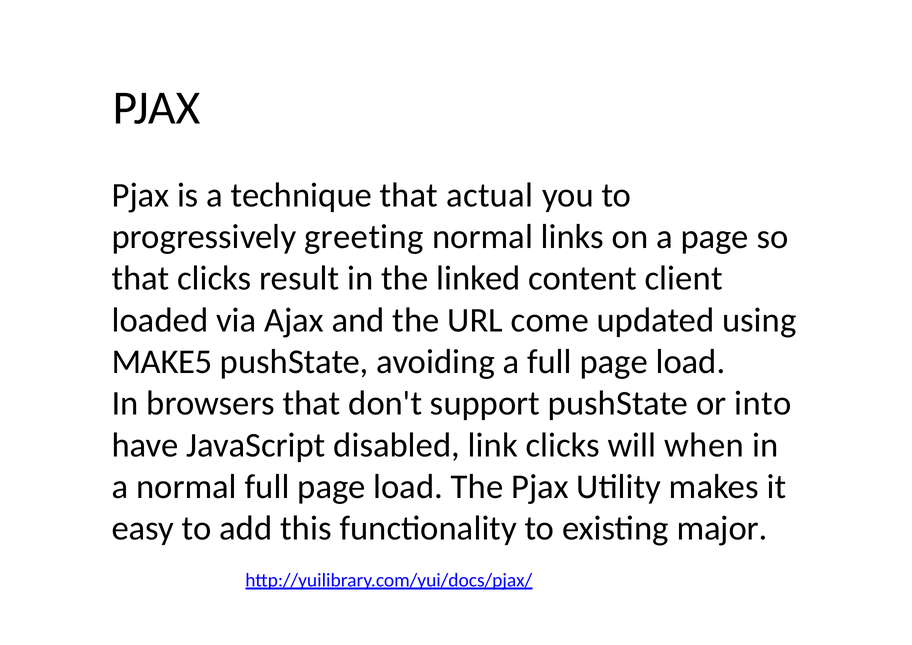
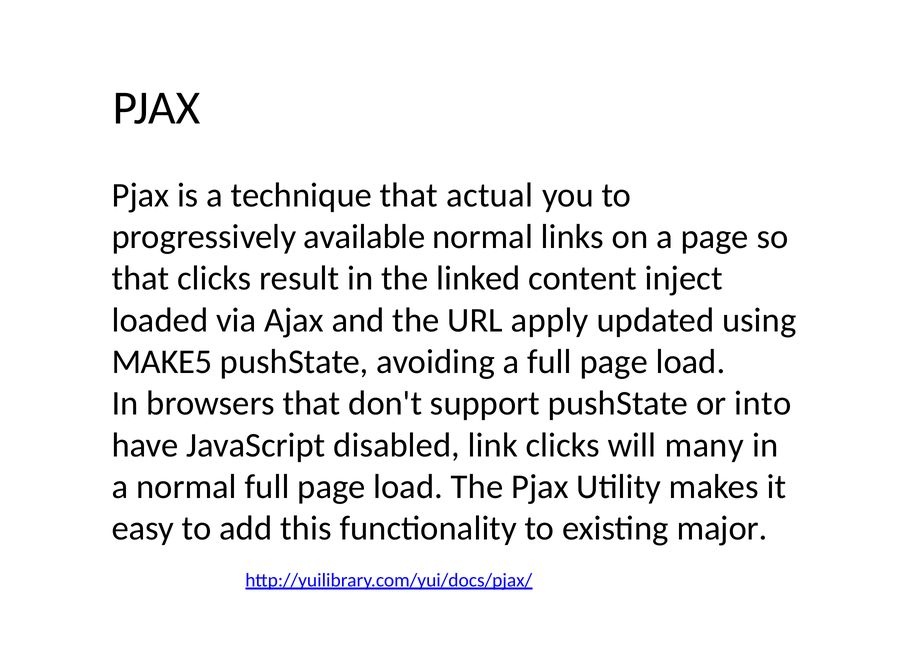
greeting: greeting -> available (364, 237)
client: client -> inject (684, 278)
come: come -> apply (550, 320)
when: when -> many (704, 445)
